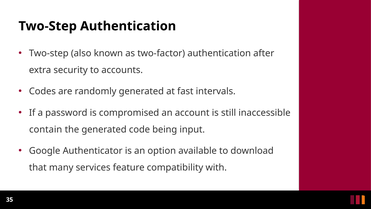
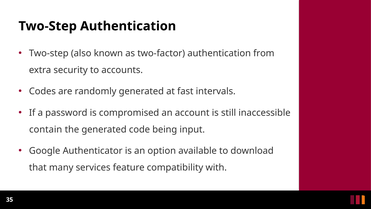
after: after -> from (264, 53)
